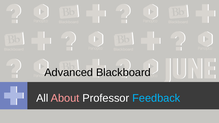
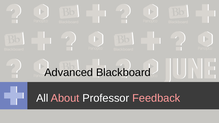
Feedback colour: light blue -> pink (156, 98)
